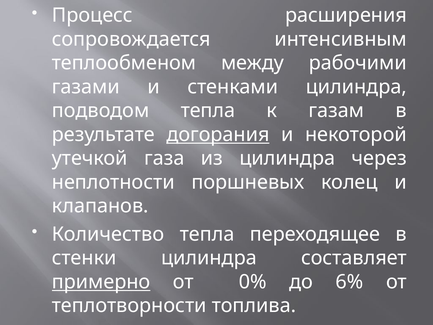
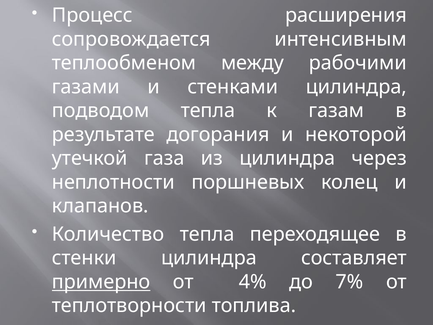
догорания underline: present -> none (218, 135)
0%: 0% -> 4% (253, 282)
6%: 6% -> 7% (350, 282)
